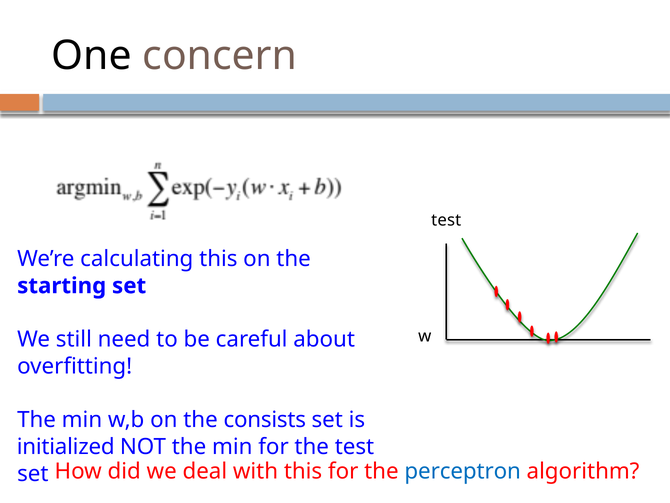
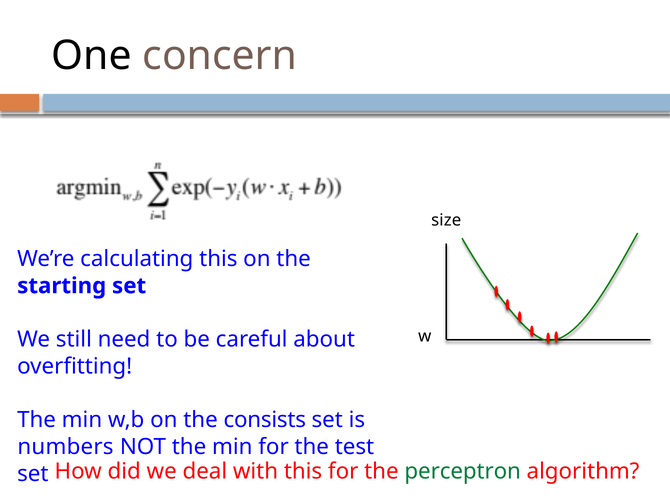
test: test -> size (446, 220)
initialized: initialized -> numbers (66, 446)
perceptron colour: blue -> green (463, 471)
